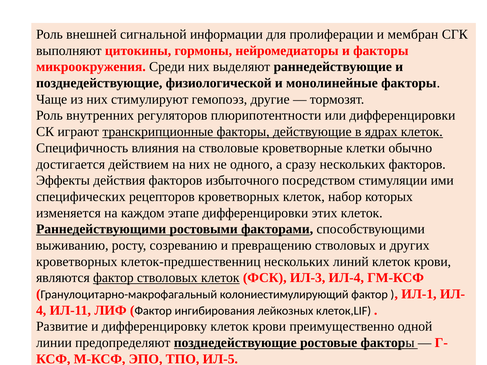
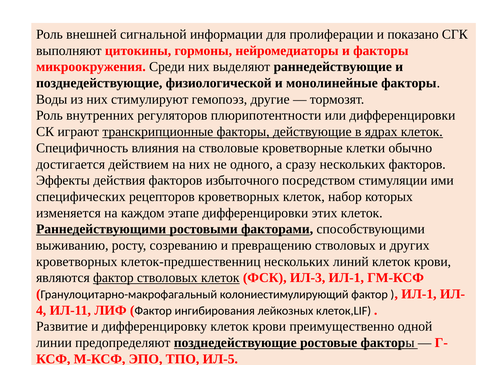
мембран: мембран -> показано (413, 34)
Чаще: Чаще -> Воды (52, 99)
ИЛ-3 ИЛ-4: ИЛ-4 -> ИЛ-1 (346, 278)
